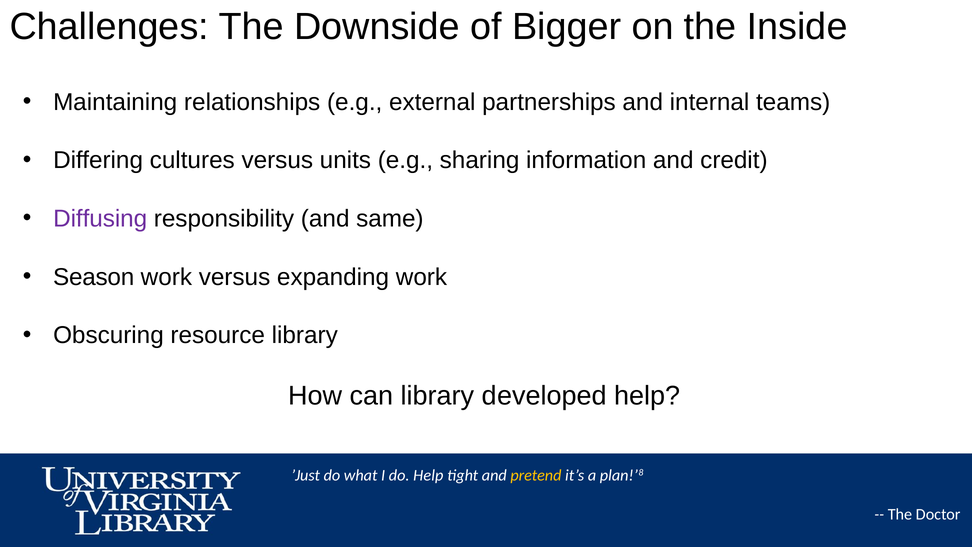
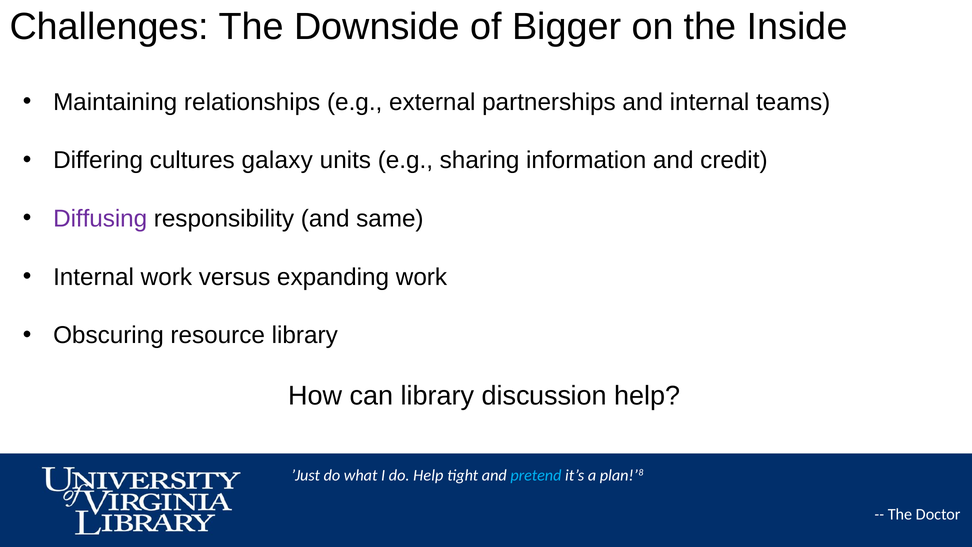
cultures versus: versus -> galaxy (277, 160)
Season: Season -> Internal (94, 277)
developed: developed -> discussion (544, 395)
pretend colour: yellow -> light blue (536, 475)
